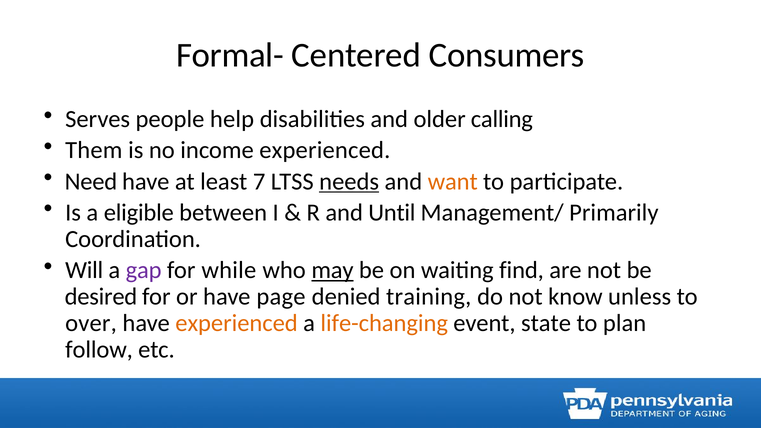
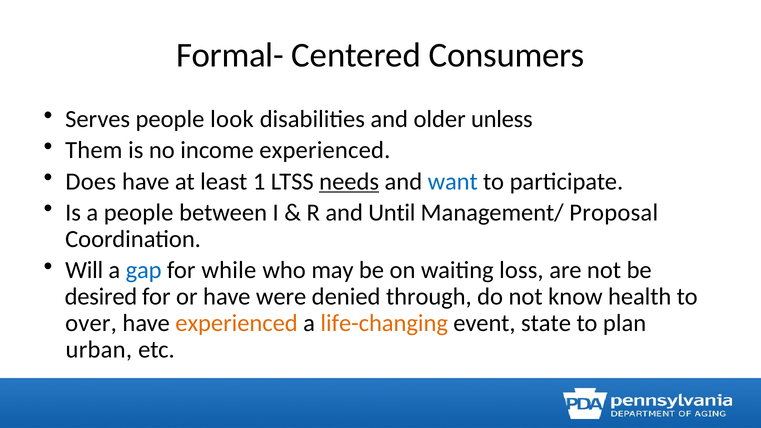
help: help -> look (232, 119)
calling: calling -> unless (502, 119)
Need: Need -> Does (91, 181)
7: 7 -> 1 (259, 181)
want colour: orange -> blue (453, 181)
a eligible: eligible -> people (139, 213)
Primarily: Primarily -> Proposal (614, 213)
gap colour: purple -> blue (144, 270)
may underline: present -> none (332, 270)
find: find -> loss (521, 270)
page: page -> were (281, 297)
training: training -> through (429, 297)
unless: unless -> health (640, 297)
follow: follow -> urban (99, 350)
